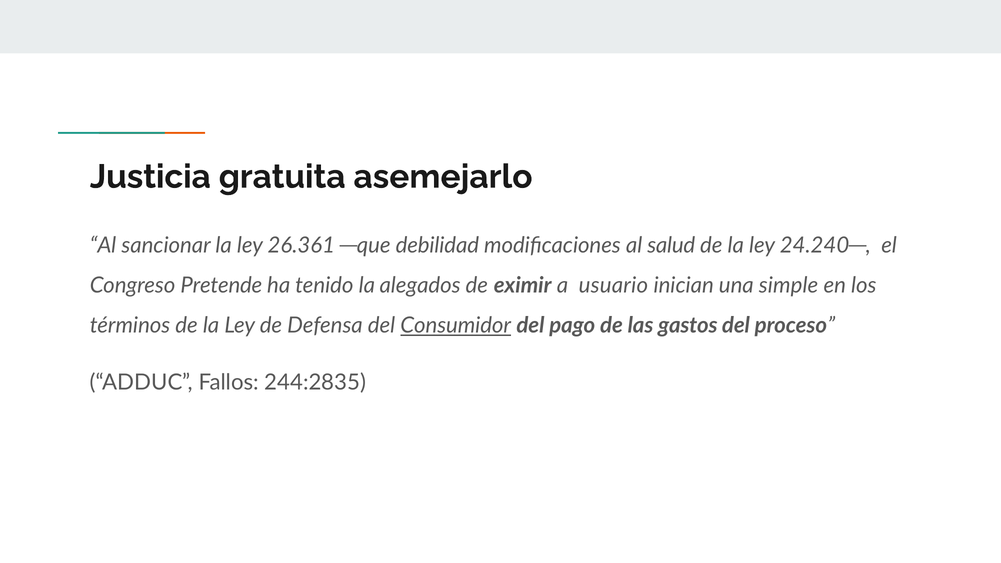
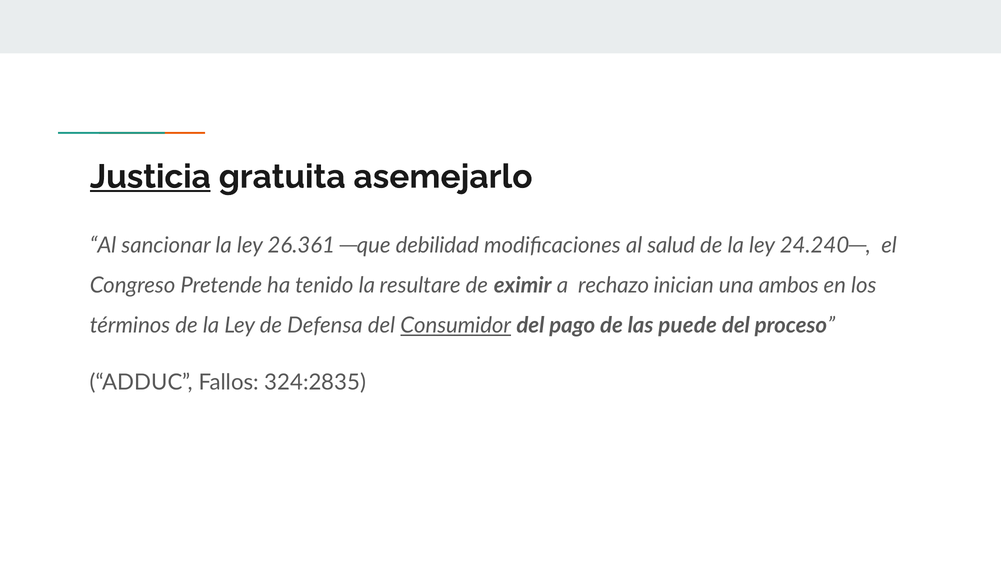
Justicia underline: none -> present (150, 177)
alegados: alegados -> resultare (420, 286)
usuario: usuario -> rechazo (614, 286)
simple: simple -> ambos (789, 286)
gastos: gastos -> puede (688, 326)
244:2835: 244:2835 -> 324:2835 (315, 382)
